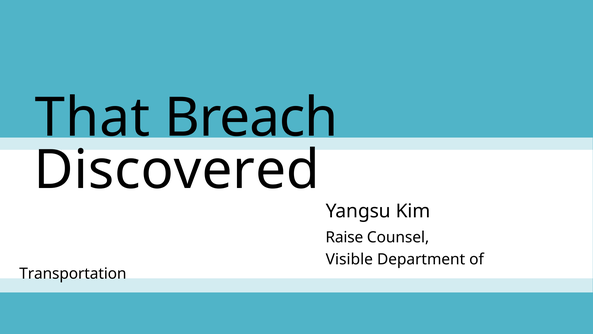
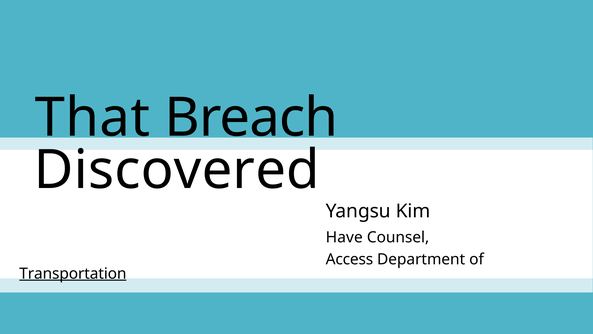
Raise: Raise -> Have (344, 237)
Visible: Visible -> Access (349, 259)
Transportation underline: none -> present (73, 273)
